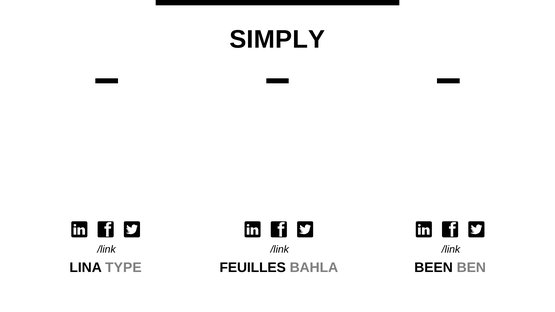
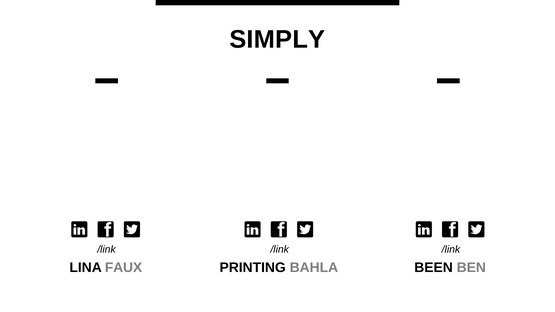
TYPE: TYPE -> FAUX (124, 268)
FEUILLES: FEUILLES -> PRINTING (253, 268)
